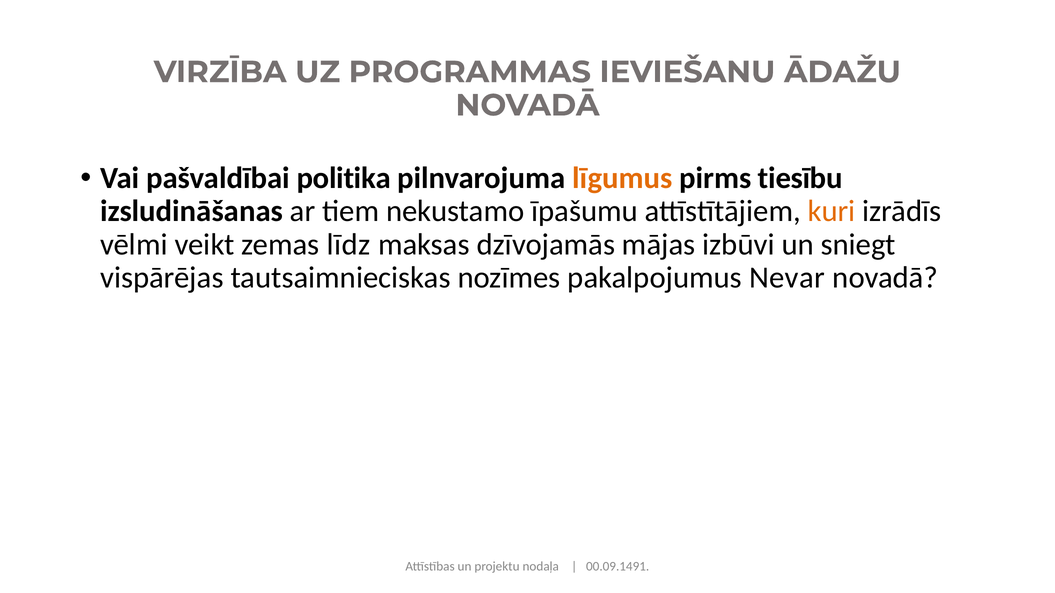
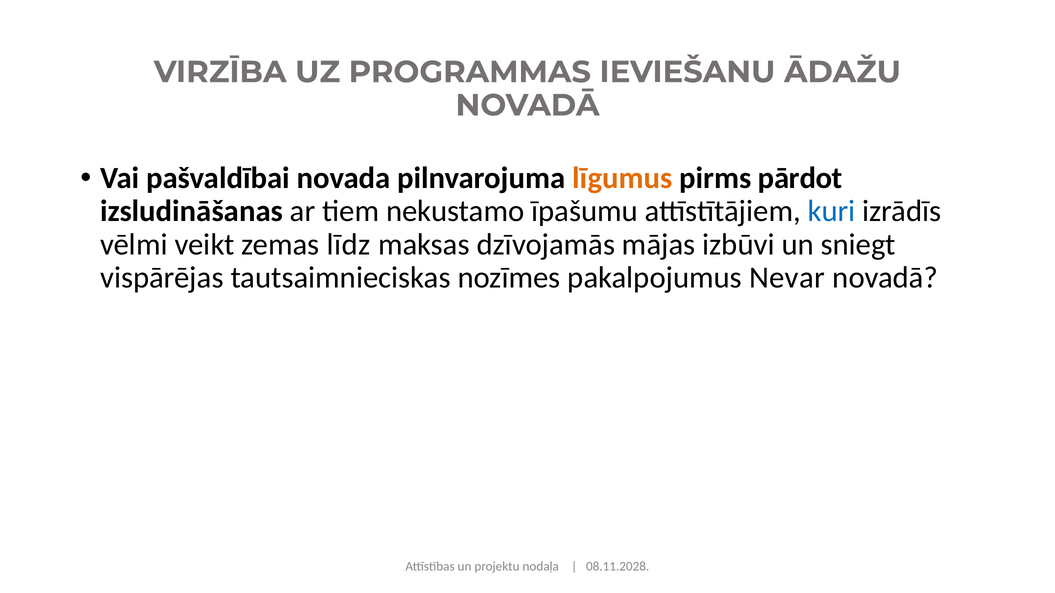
politika: politika -> novada (344, 178)
tiesību: tiesību -> pārdot (800, 178)
kuri colour: orange -> blue (832, 211)
00.09.1491: 00.09.1491 -> 08.11.2028 (618, 567)
